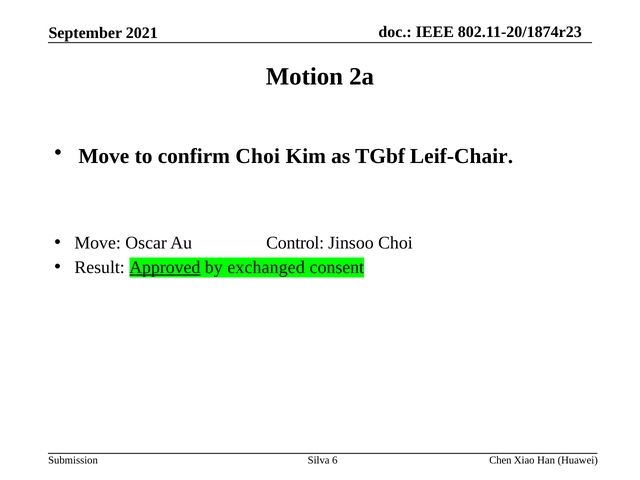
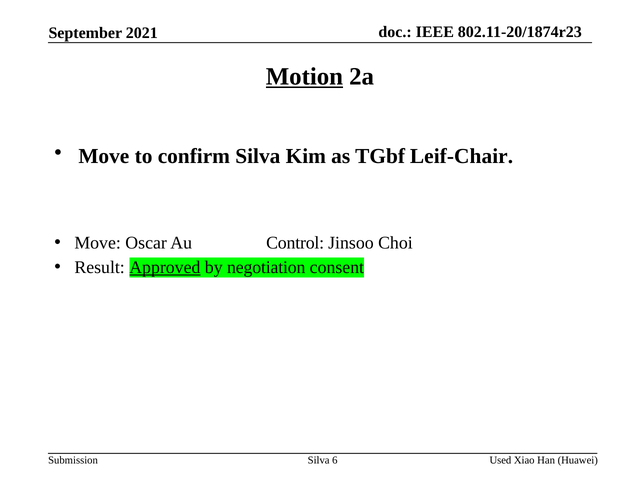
Motion underline: none -> present (304, 76)
confirm Choi: Choi -> Silva (258, 156)
exchanged: exchanged -> negotiation (266, 268)
Chen: Chen -> Used (500, 460)
